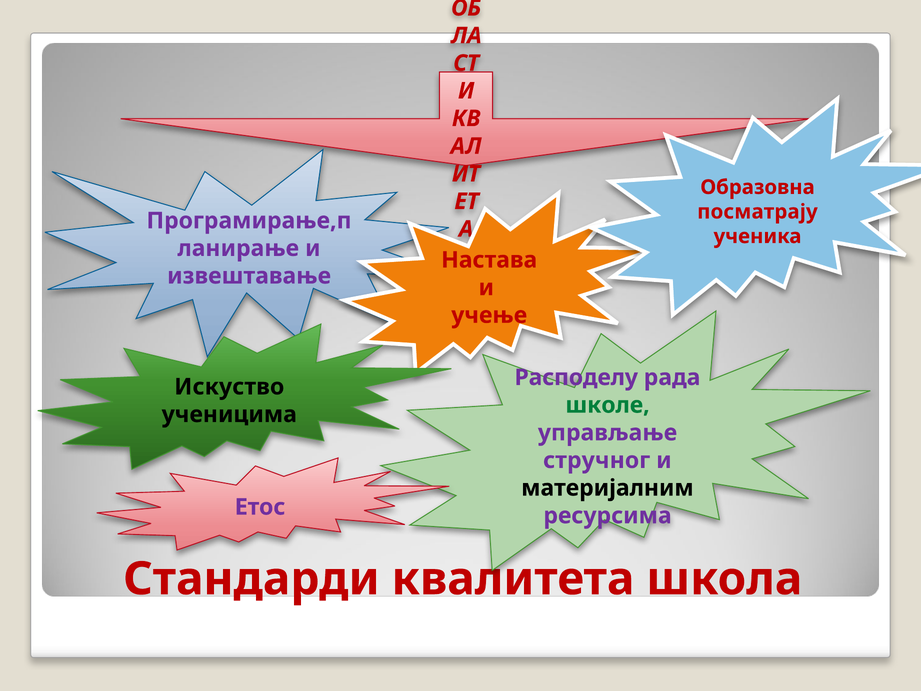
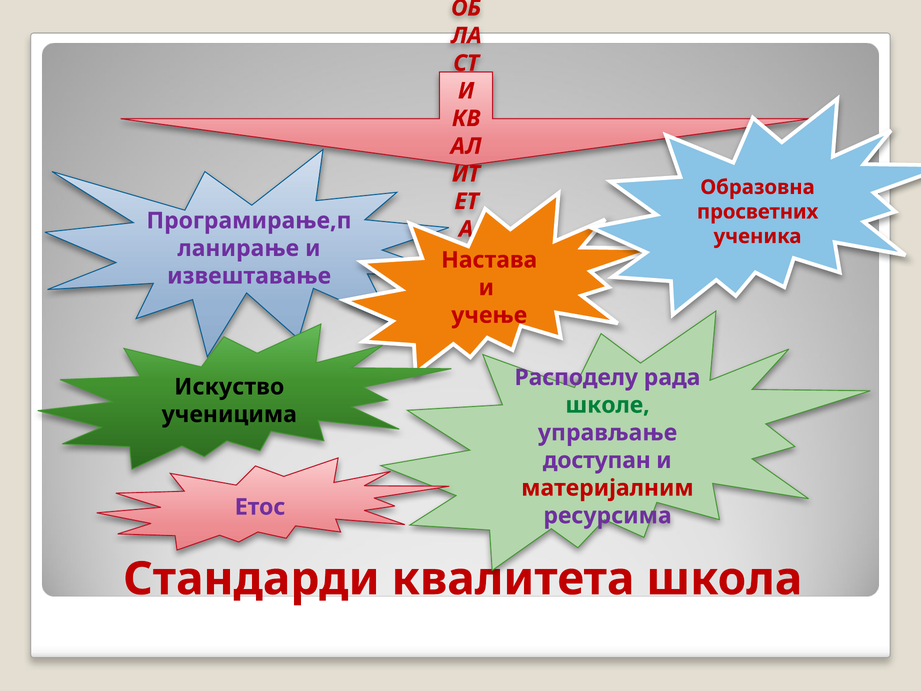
посматрају: посматрају -> просветних (758, 212)
стручног: стручног -> доступан (597, 460)
материјалним colour: black -> red (607, 488)
